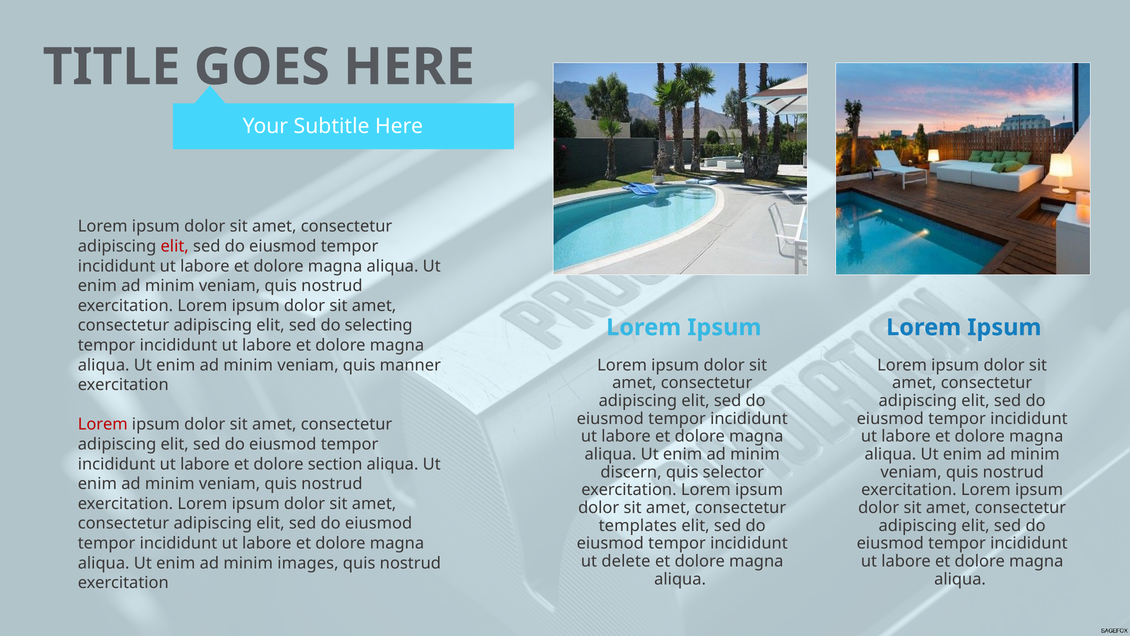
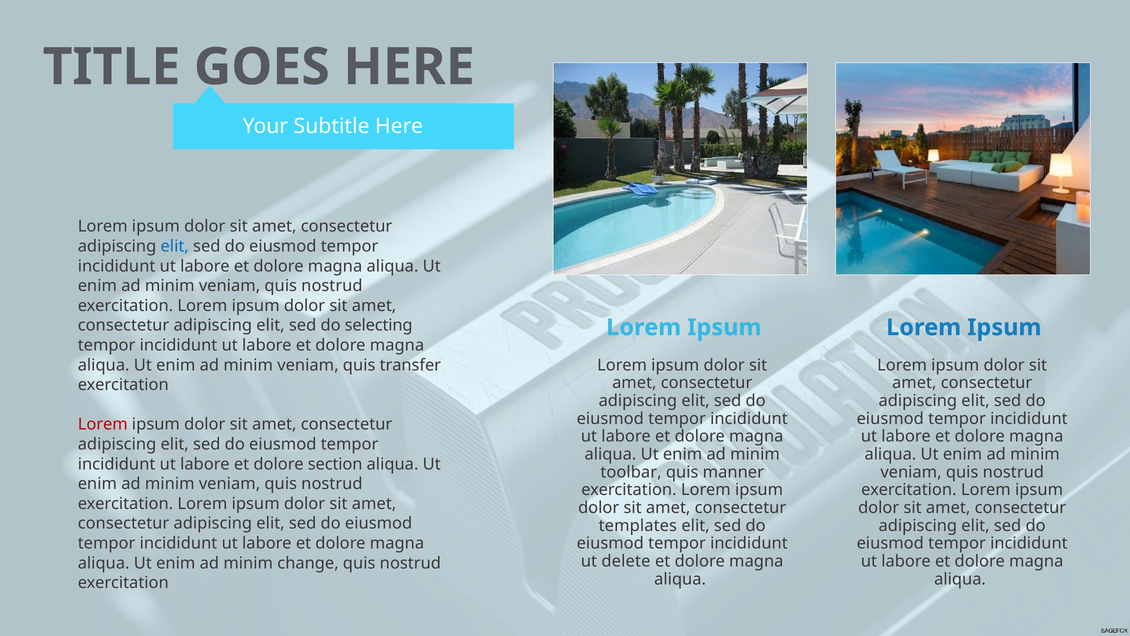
elit colour: red -> blue (175, 246)
manner: manner -> transfer (410, 365)
discern: discern -> toolbar (631, 472)
selector: selector -> manner (733, 472)
images: images -> change (308, 563)
